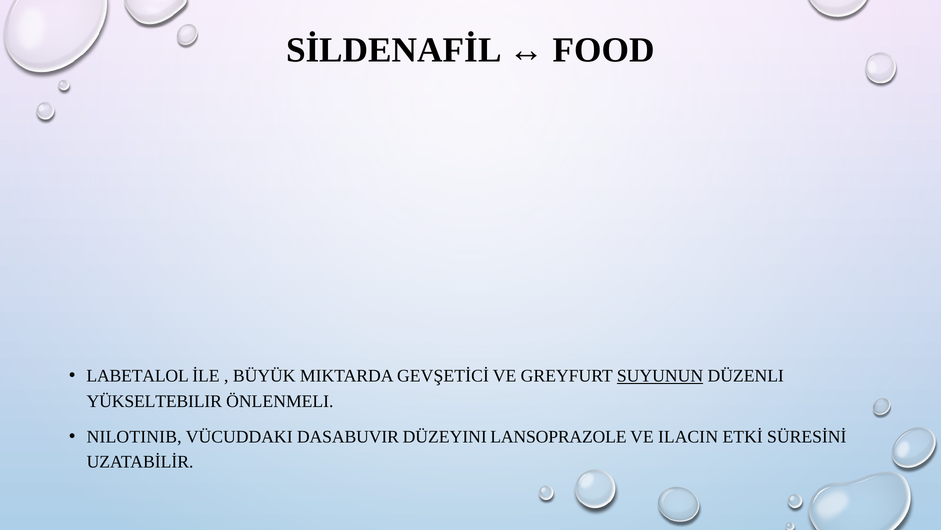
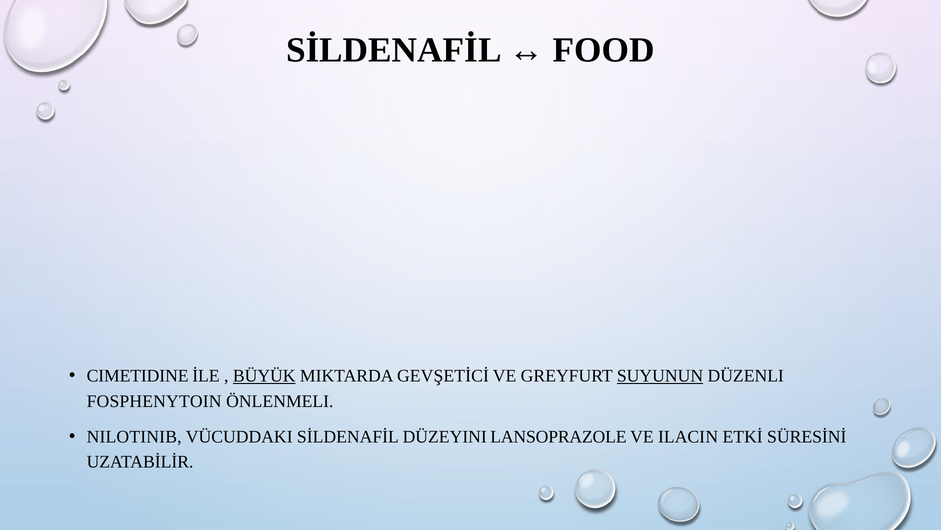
LABETALOL: LABETALOL -> CIMETIDINE (138, 376)
BÜYÜK underline: none -> present (264, 376)
YÜKSELTEBILIR: YÜKSELTEBILIR -> FOSPHENYTOIN (154, 401)
VÜCUDDAKI DASABUVIR: DASABUVIR -> SİLDENAFİL (348, 436)
